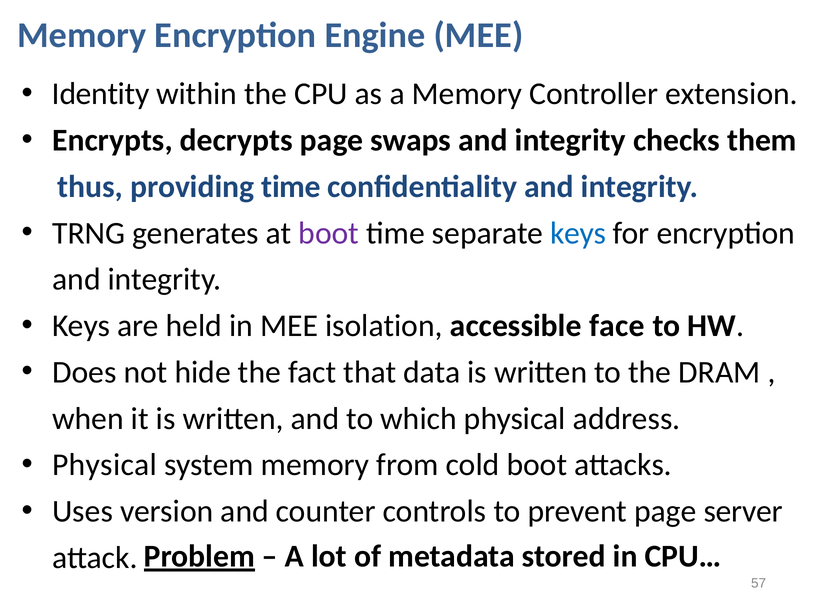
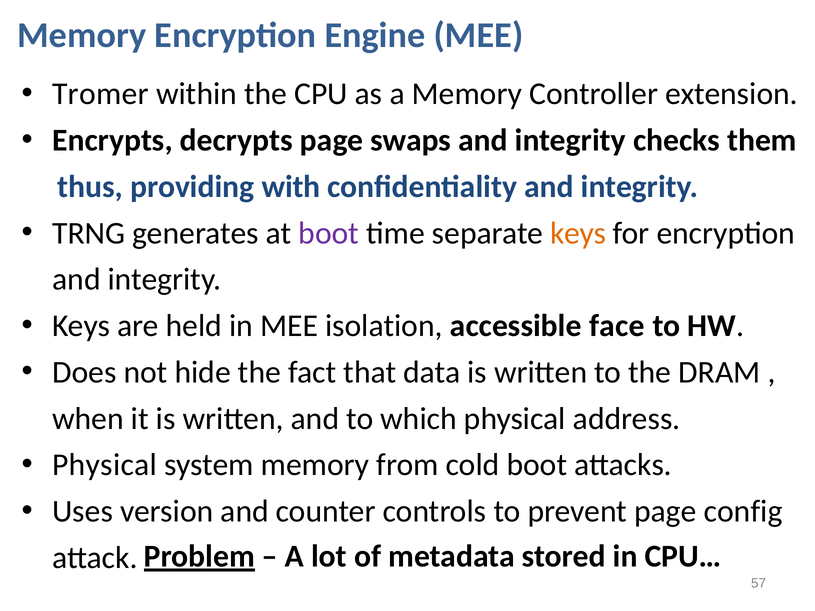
Identity: Identity -> Tromer (100, 94)
providing time: time -> with (291, 187)
keys colour: blue -> orange (578, 233)
server: server -> config (743, 512)
